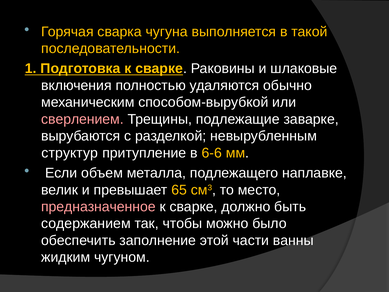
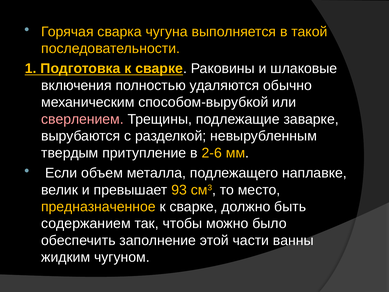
структур: структур -> твердым (70, 153)
6-6: 6-6 -> 2-6 (212, 153)
65: 65 -> 93 (179, 190)
предназначенное colour: pink -> yellow (98, 207)
